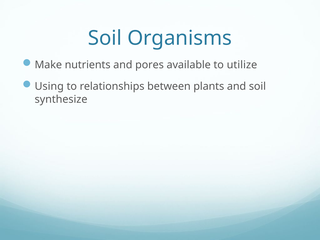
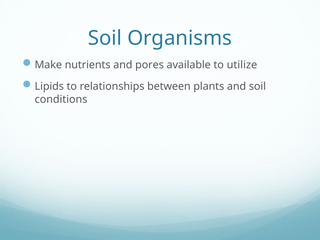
Using: Using -> Lipids (49, 86)
synthesize: synthesize -> conditions (61, 99)
